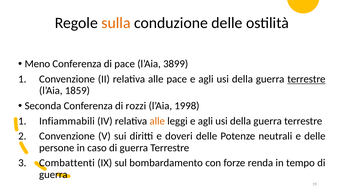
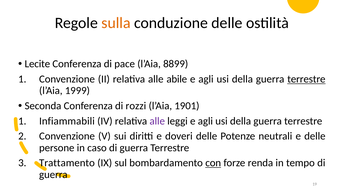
Meno: Meno -> Lecite (37, 64)
3899: 3899 -> 8899 (176, 64)
alle pace: pace -> abile (177, 79)
1859: 1859 -> 1999 (77, 91)
1998: 1998 -> 1901 (187, 106)
alle colour: orange -> purple (157, 121)
Combattenti: Combattenti -> Trattamento (67, 163)
con underline: none -> present (213, 163)
